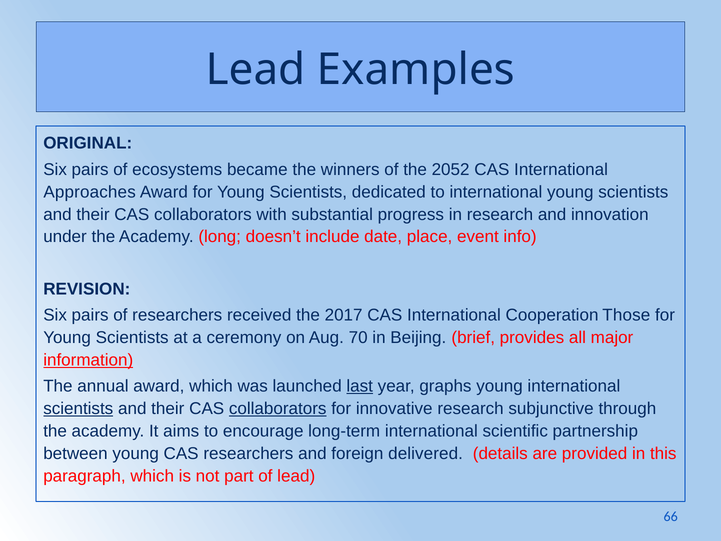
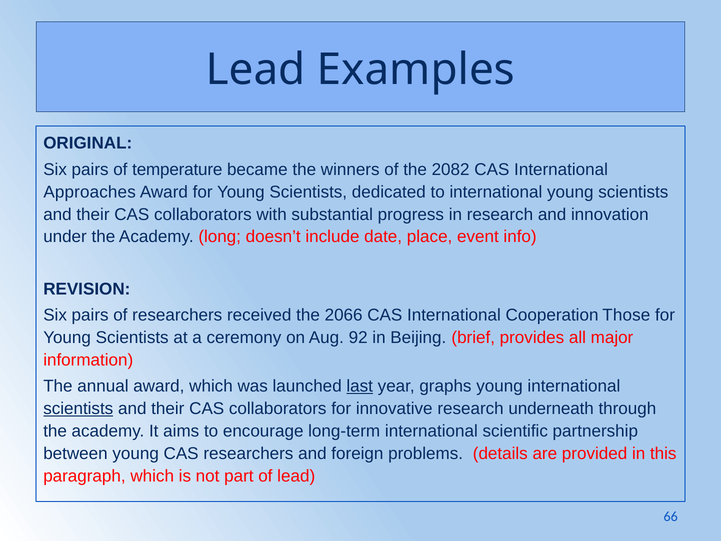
ecosystems: ecosystems -> temperature (177, 169)
2052: 2052 -> 2082 (451, 169)
2017: 2017 -> 2066 (344, 315)
70: 70 -> 92 (358, 338)
information underline: present -> none (88, 360)
collaborators underline: present -> none (278, 409)
subjunctive: subjunctive -> underneath (551, 409)
delivered: delivered -> problems (426, 454)
